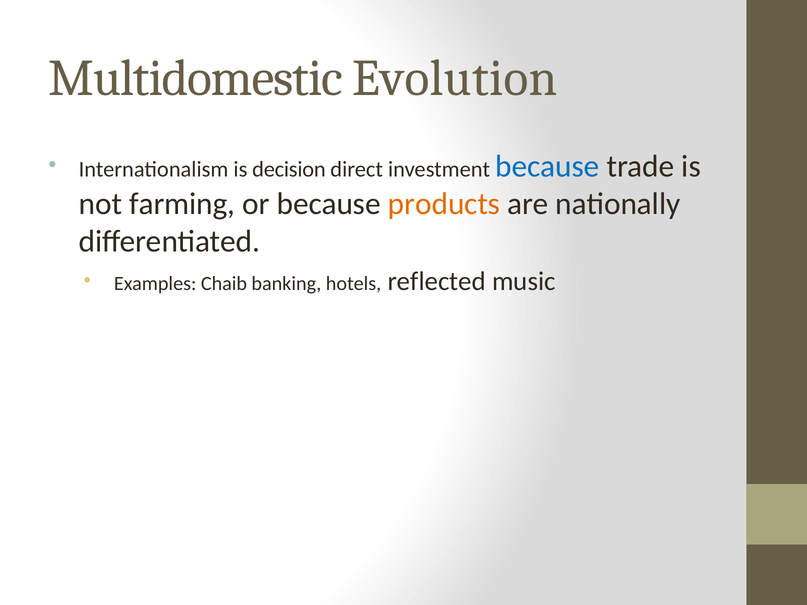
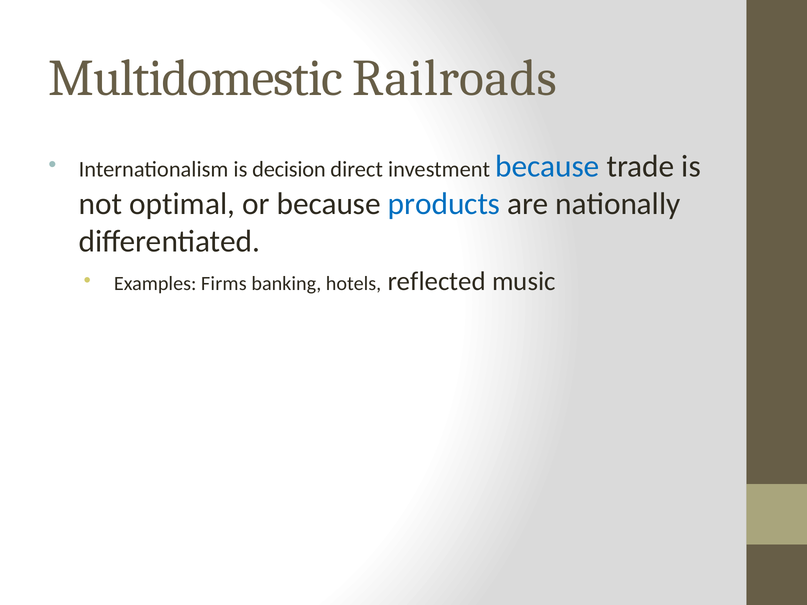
Evolution: Evolution -> Railroads (455, 78)
farming: farming -> optimal (182, 204)
products colour: orange -> blue (444, 204)
Chaib: Chaib -> Firms (224, 284)
